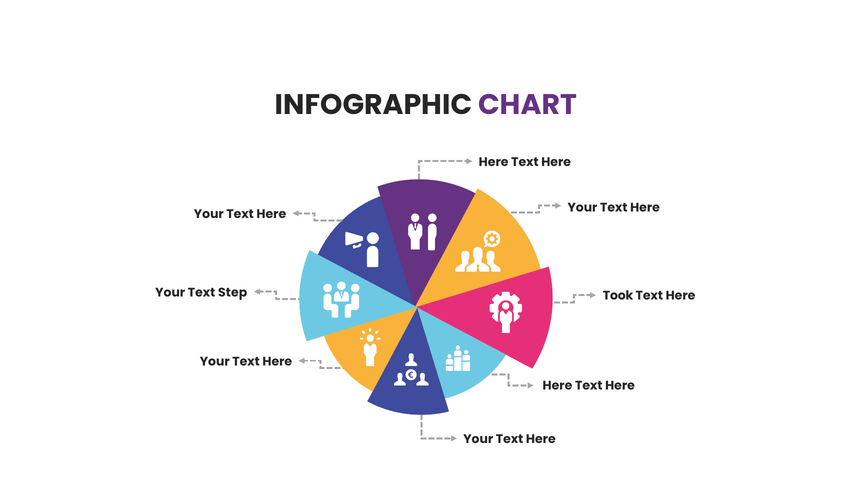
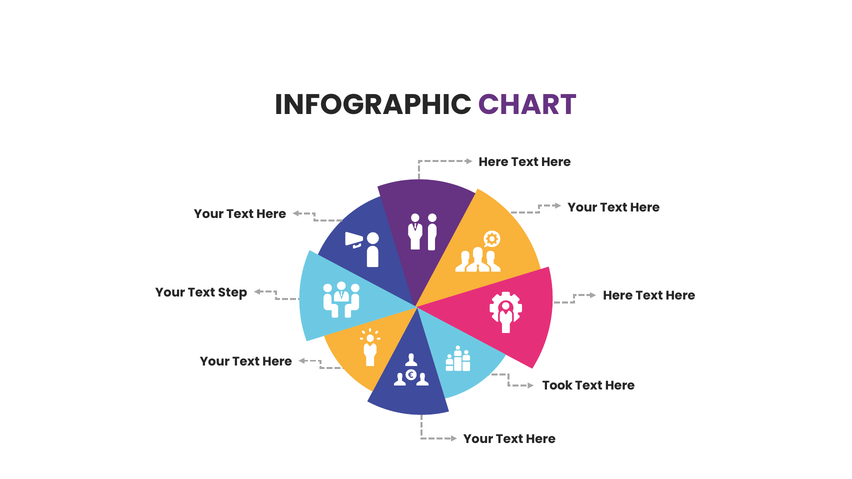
Took: Took -> Here (618, 296)
Here: Here -> Took (558, 386)
